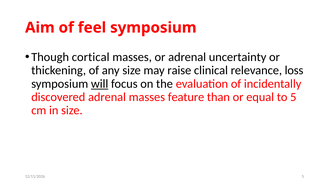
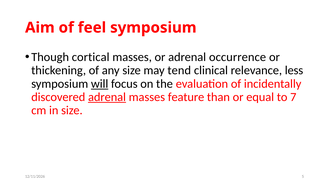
uncertainty: uncertainty -> occurrence (238, 57)
raise: raise -> tend (179, 70)
loss: loss -> less (294, 70)
adrenal underline: none -> present (107, 97)
to 5: 5 -> 7 (293, 97)
